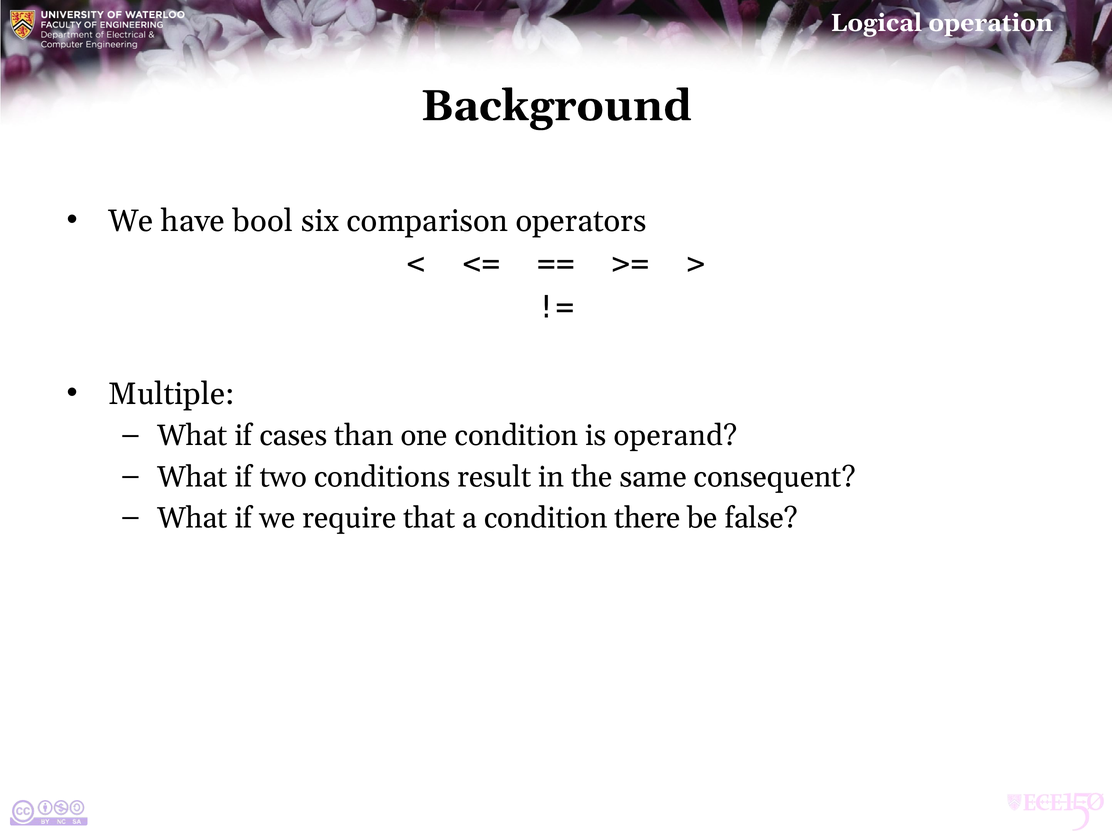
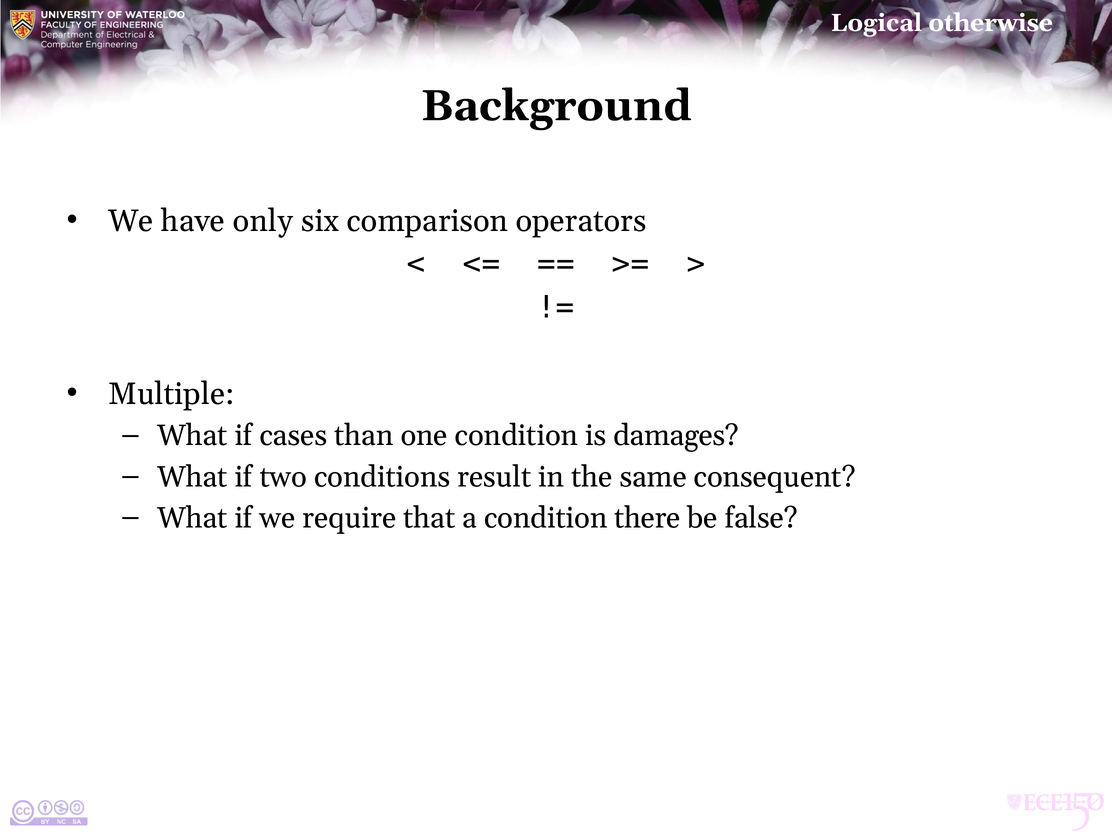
operation: operation -> otherwise (991, 23)
bool: bool -> only (263, 221)
operand: operand -> damages (676, 436)
